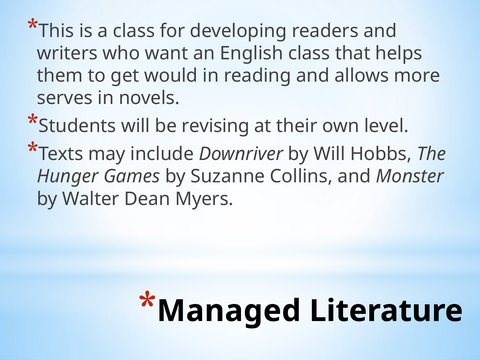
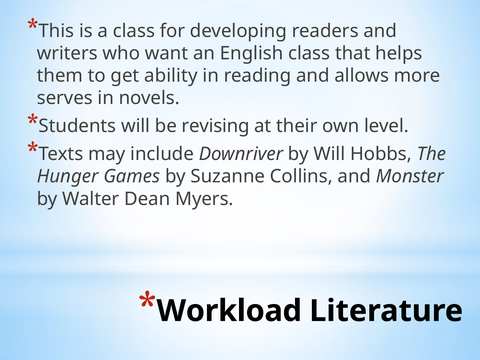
would: would -> ability (171, 76)
Managed: Managed -> Workload (229, 311)
